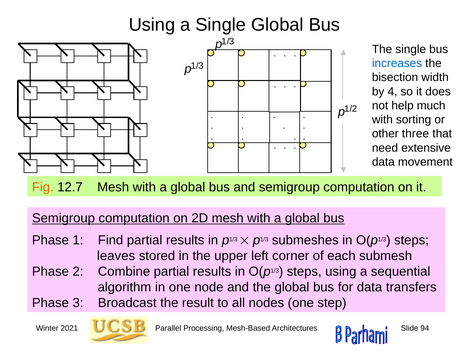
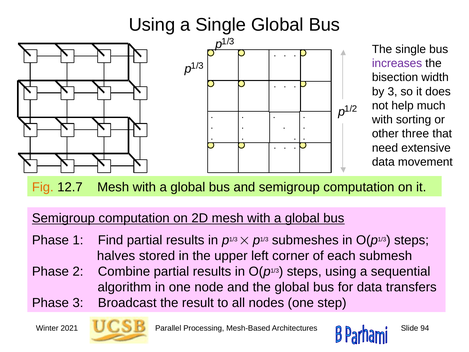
increases colour: blue -> purple (397, 63)
by 4: 4 -> 3 (392, 91)
leaves: leaves -> halves (116, 256)
